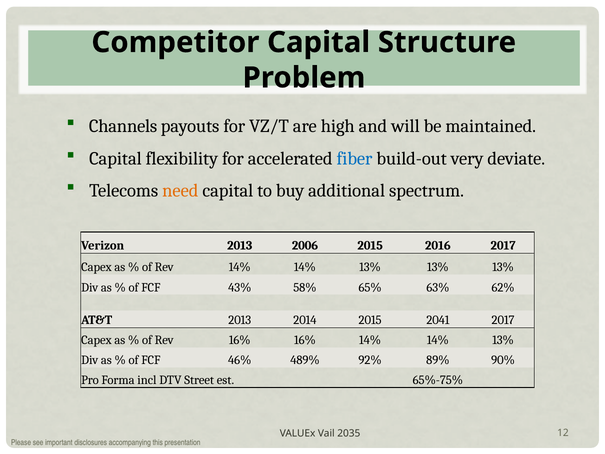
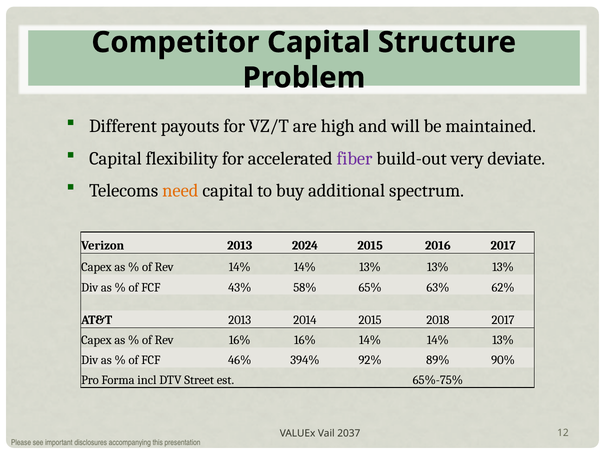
Channels: Channels -> Different (123, 126)
fiber colour: blue -> purple (354, 159)
2006: 2006 -> 2024 (305, 246)
2041: 2041 -> 2018 (438, 320)
489%: 489% -> 394% (305, 360)
2035: 2035 -> 2037 (349, 433)
